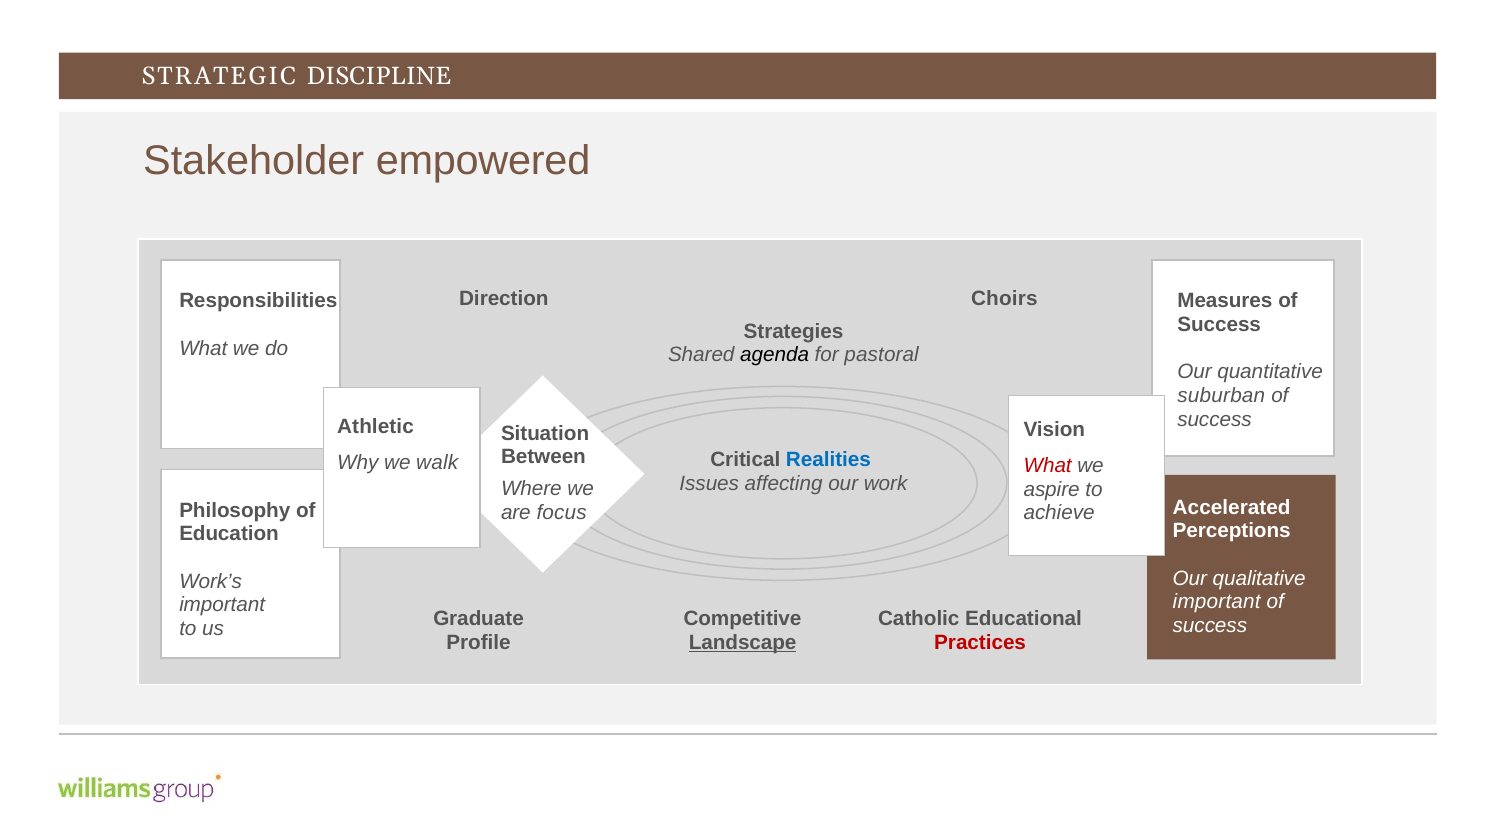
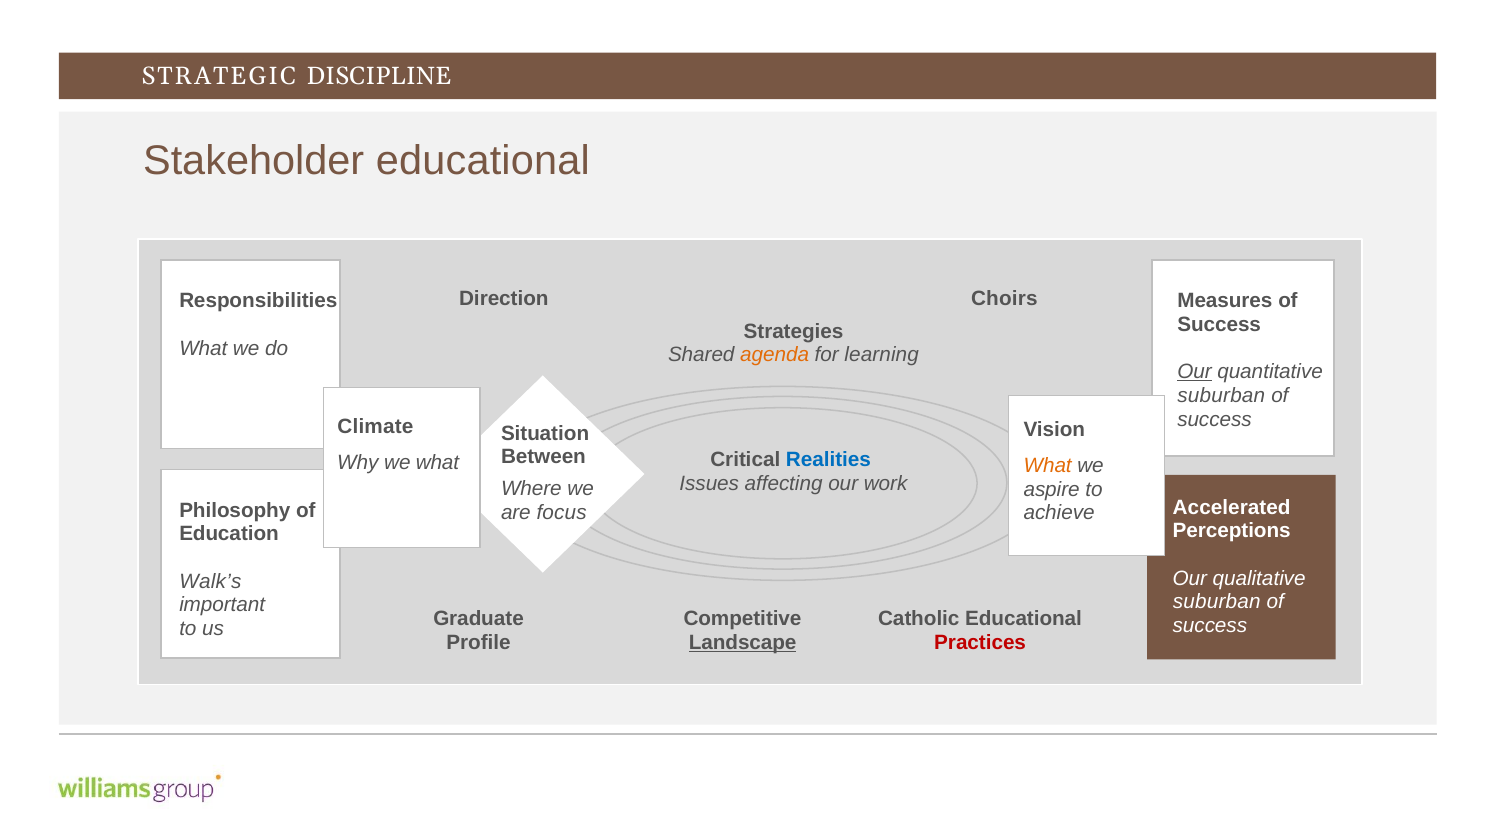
Stakeholder empowered: empowered -> educational (483, 161)
agenda colour: black -> orange (775, 355)
pastoral: pastoral -> learning (882, 355)
Our underline: none -> present (1195, 372)
Athletic: Athletic -> Climate (375, 427)
we walk: walk -> what (437, 463)
What colour: red -> orange (1048, 466)
Work’s: Work’s -> Walk’s (210, 582)
important: important -> suburban (1217, 602)
